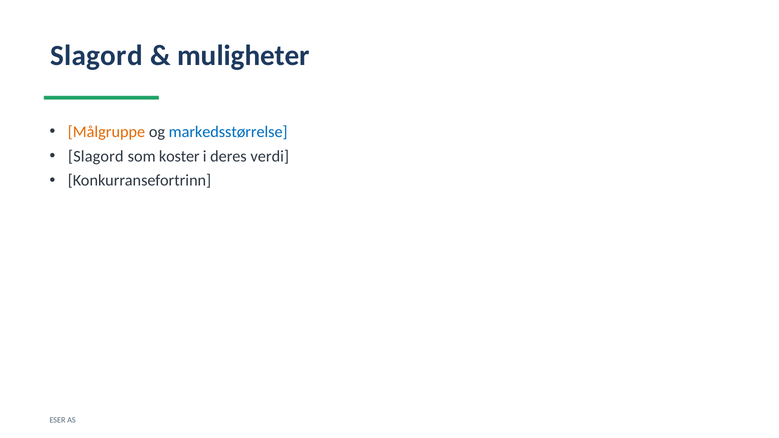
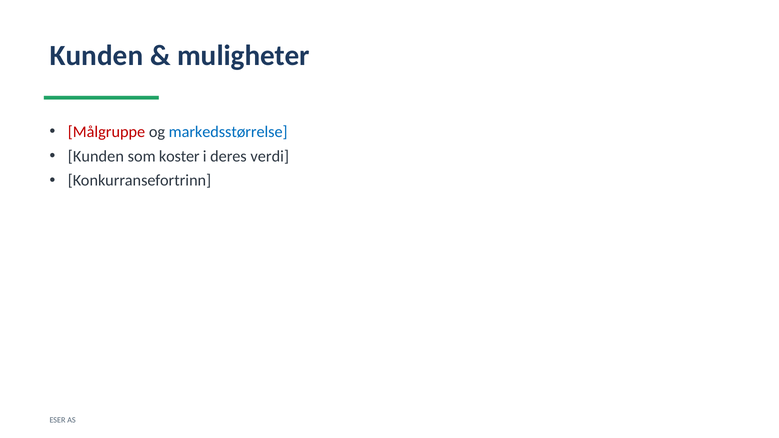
Slagord: Slagord -> Kunden (96, 56)
Målgruppe colour: orange -> red (107, 132)
Slagord: Slagord -> Kunden (96, 156)
